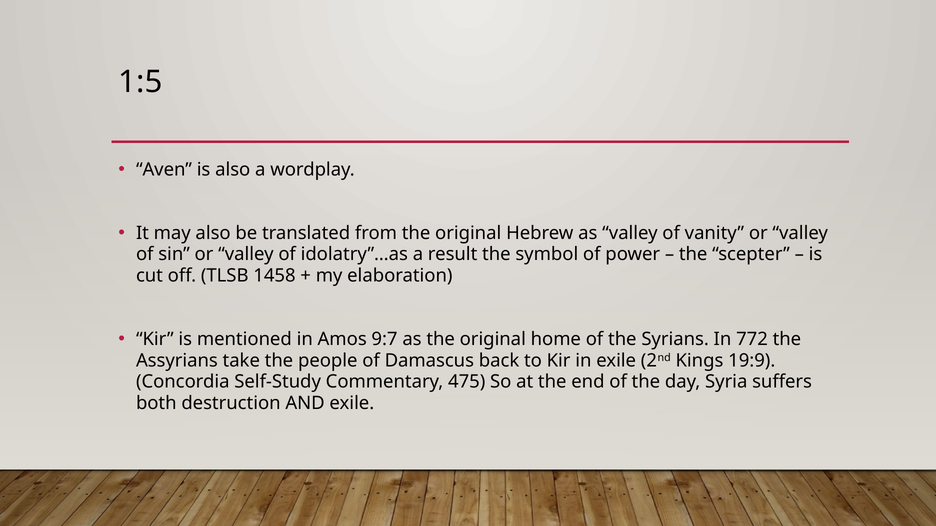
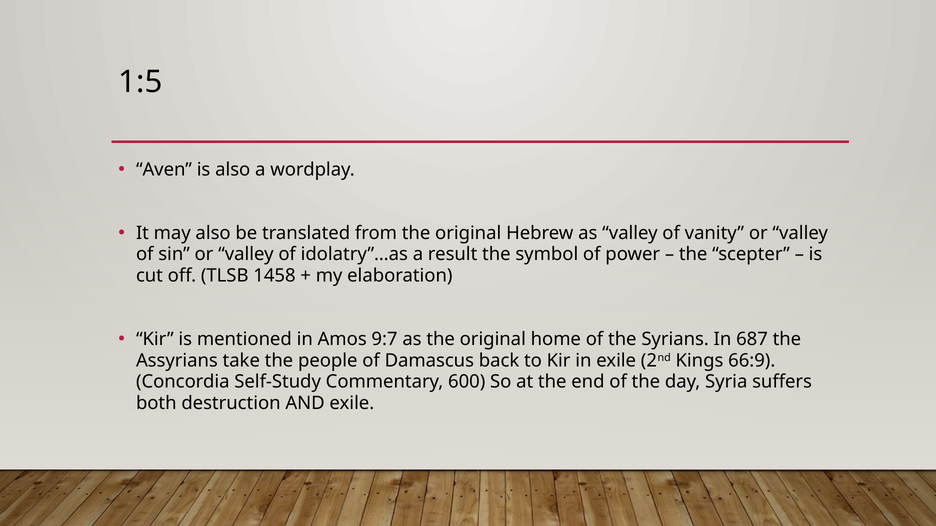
772: 772 -> 687 (752, 339)
19:9: 19:9 -> 66:9 (752, 361)
475: 475 -> 600 (467, 382)
